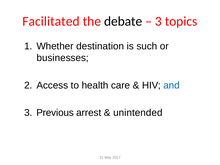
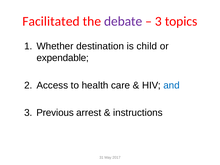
debate colour: black -> purple (123, 21)
such: such -> child (147, 46)
businesses: businesses -> expendable (63, 58)
unintended: unintended -> instructions (138, 113)
